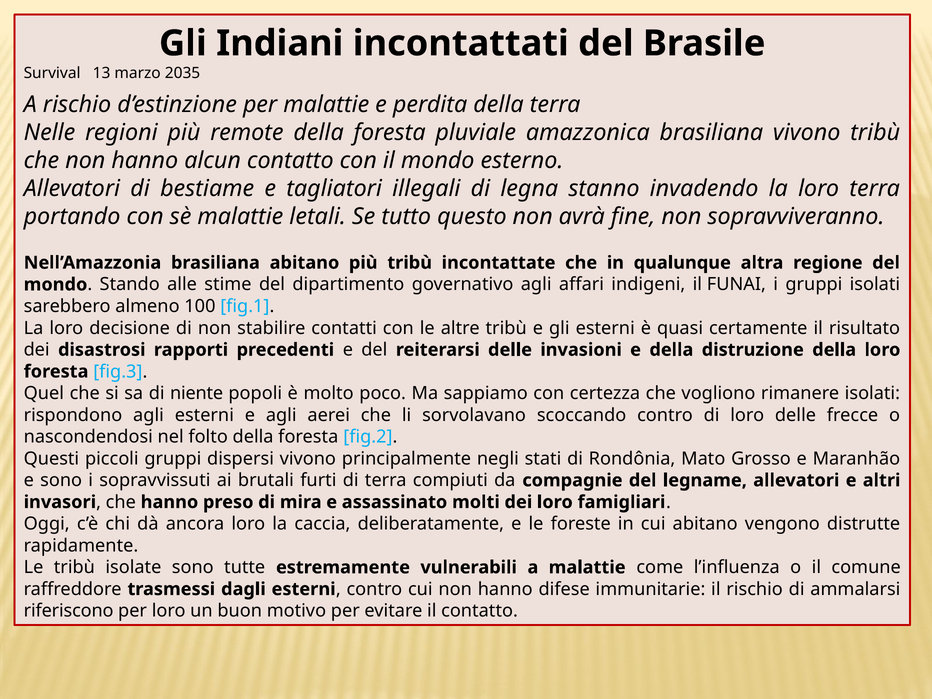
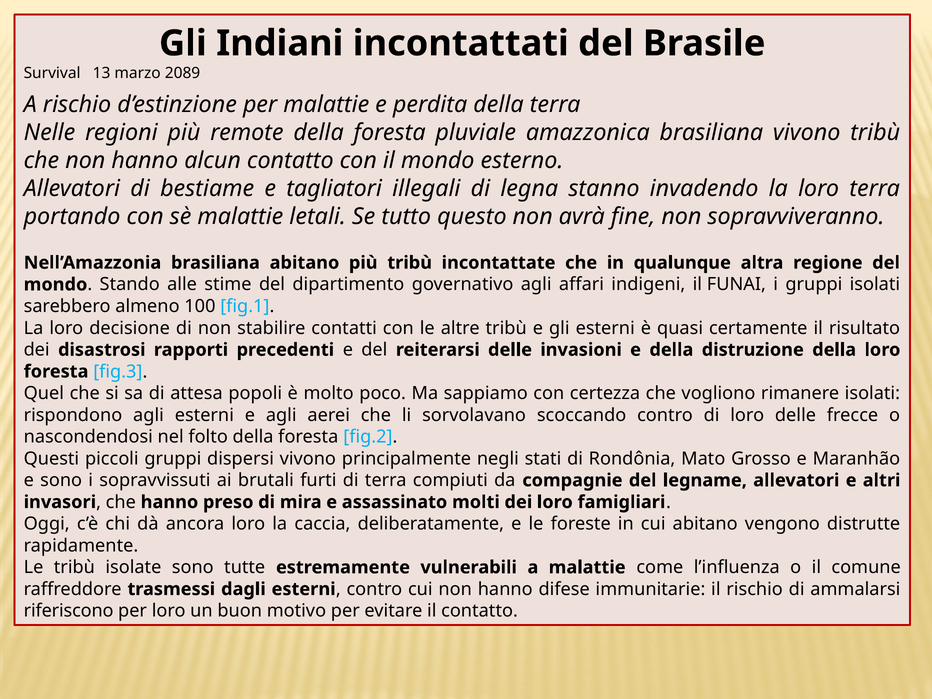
2035: 2035 -> 2089 (183, 73)
niente: niente -> attesa (197, 393)
